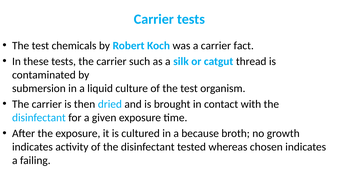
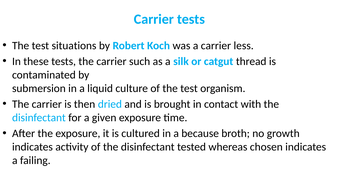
chemicals: chemicals -> situations (74, 46)
fact: fact -> less (244, 46)
